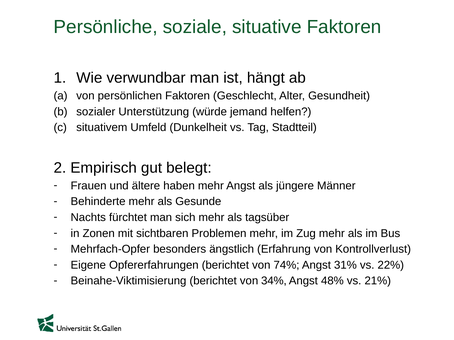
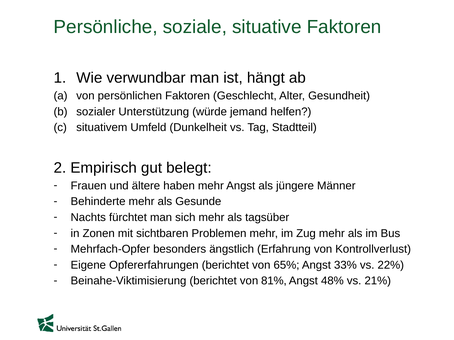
74%: 74% -> 65% (286, 265)
31%: 31% -> 33% (345, 265)
34%: 34% -> 81% (274, 281)
